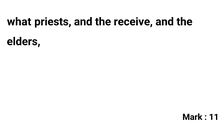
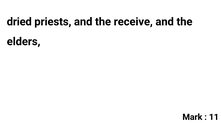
what: what -> dried (19, 22)
